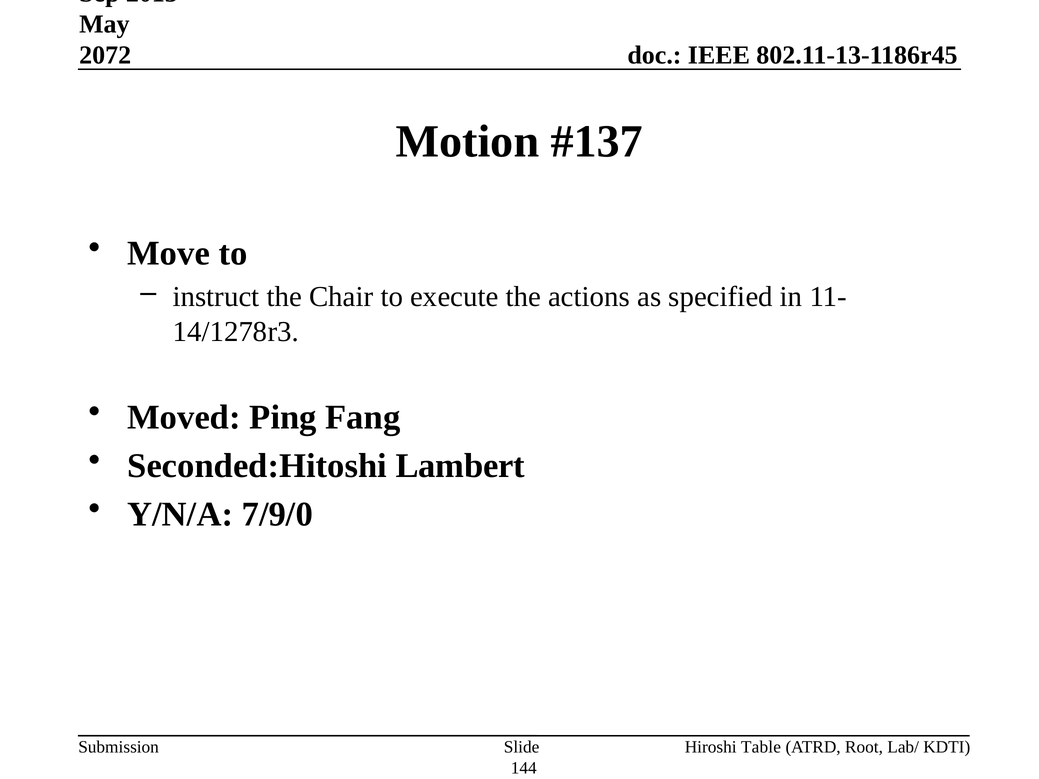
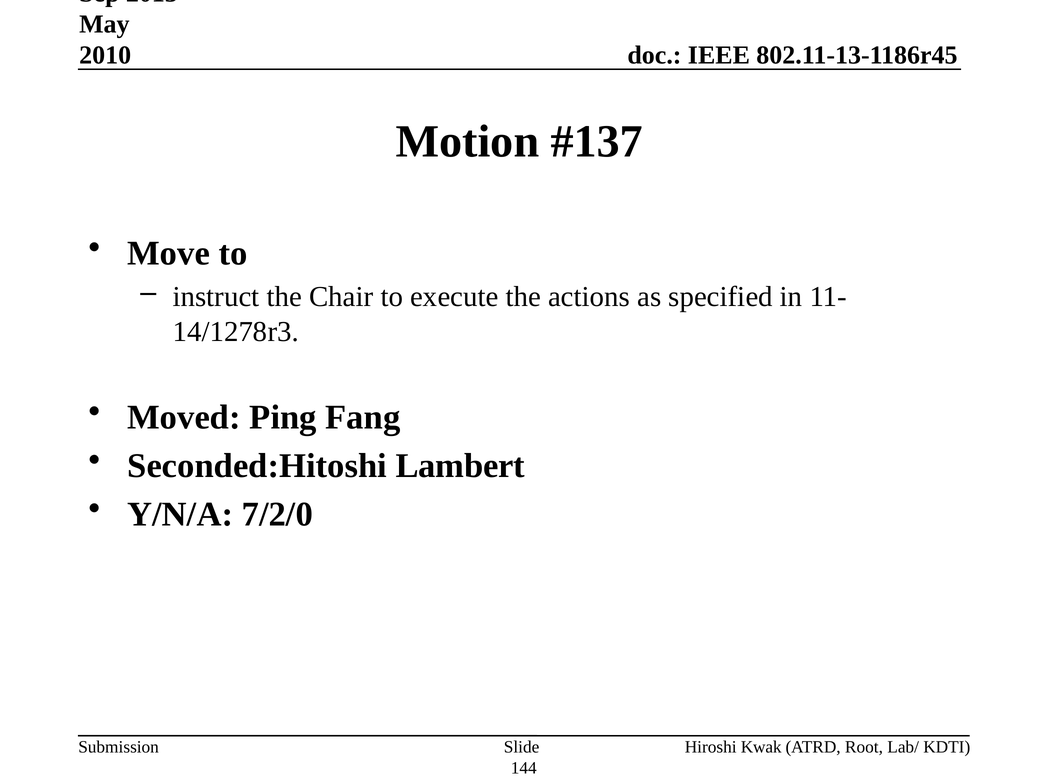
2072: 2072 -> 2010 (105, 55)
7/9/0: 7/9/0 -> 7/2/0 (277, 514)
Table: Table -> Kwak (761, 747)
